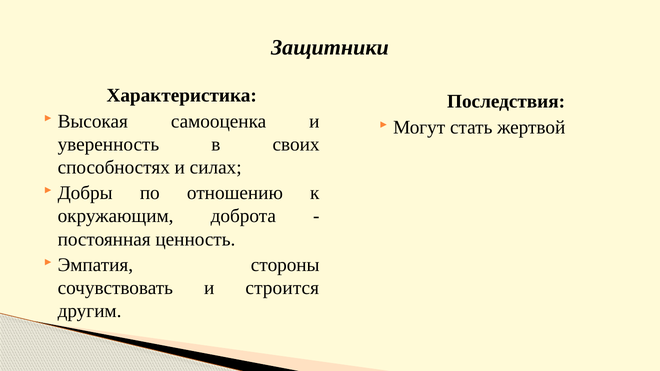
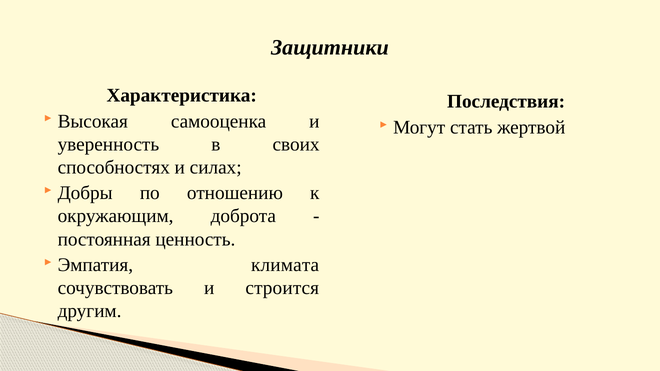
стороны: стороны -> климата (285, 265)
